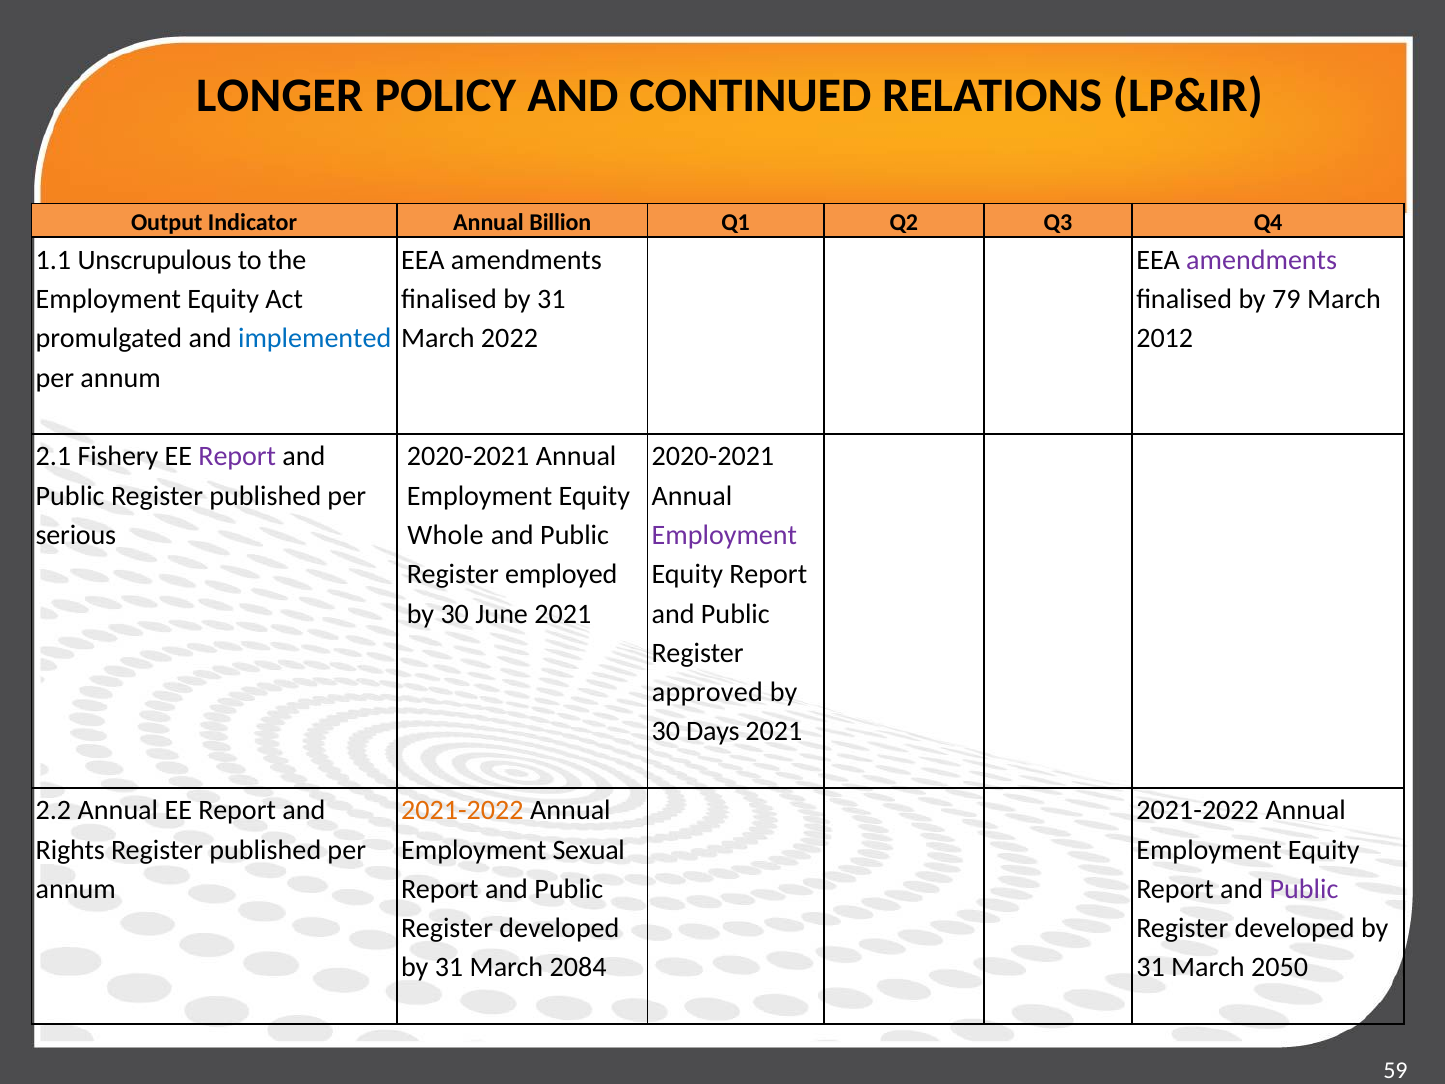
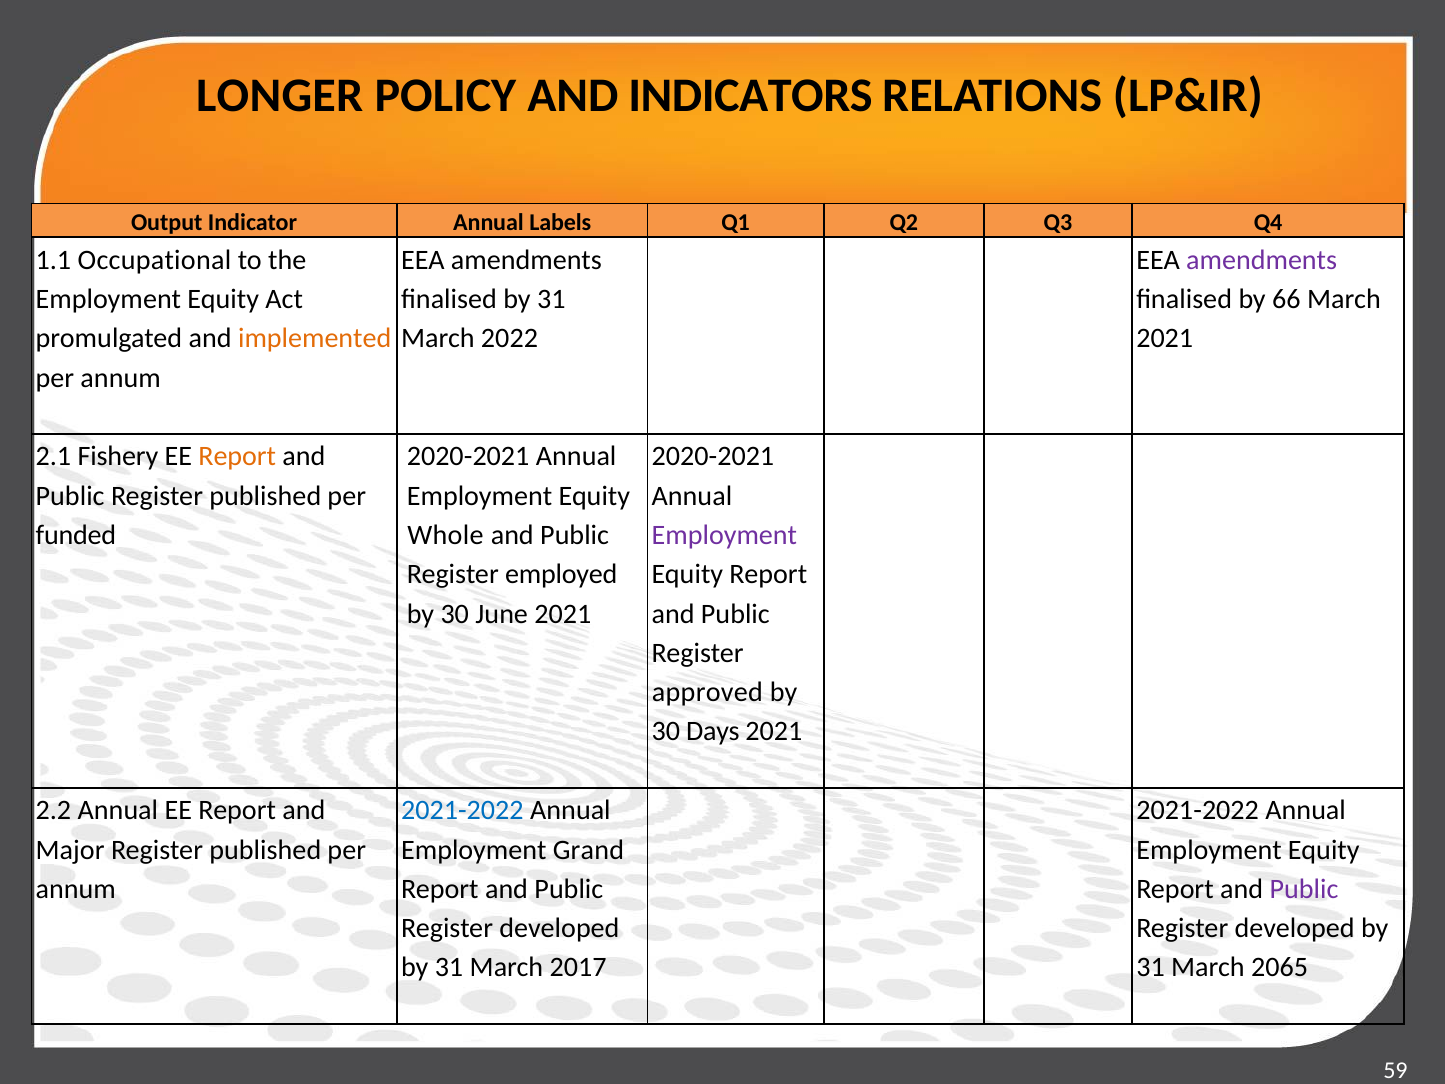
CONTINUED: CONTINUED -> INDICATORS (751, 95)
Billion: Billion -> Labels (560, 223)
Unscrupulous: Unscrupulous -> Occupational (154, 260)
79: 79 -> 66 (1286, 299)
implemented colour: blue -> orange (315, 338)
2012: 2012 -> 2021 (1165, 338)
Report colour: purple -> orange (237, 456)
serious: serious -> funded (76, 535)
2021-2022 colour: orange -> blue (462, 810)
Rights: Rights -> Major (70, 850)
Sexual: Sexual -> Grand (588, 850)
2084: 2084 -> 2017 (578, 967)
2050: 2050 -> 2065 (1280, 967)
